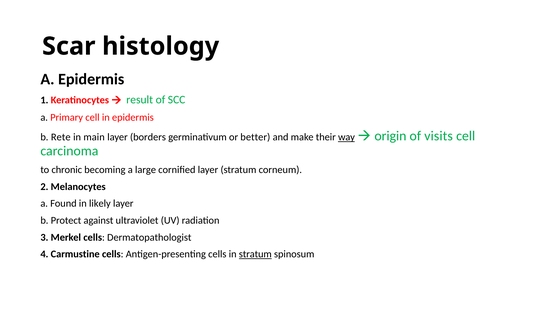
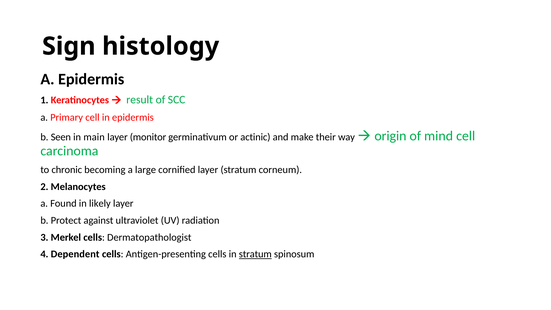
Scar: Scar -> Sign (69, 46)
Rete: Rete -> Seen (61, 137)
borders: borders -> monitor (148, 137)
better: better -> actinic (255, 137)
way underline: present -> none (346, 137)
visits: visits -> mind (439, 136)
Carmustine: Carmustine -> Dependent (75, 254)
